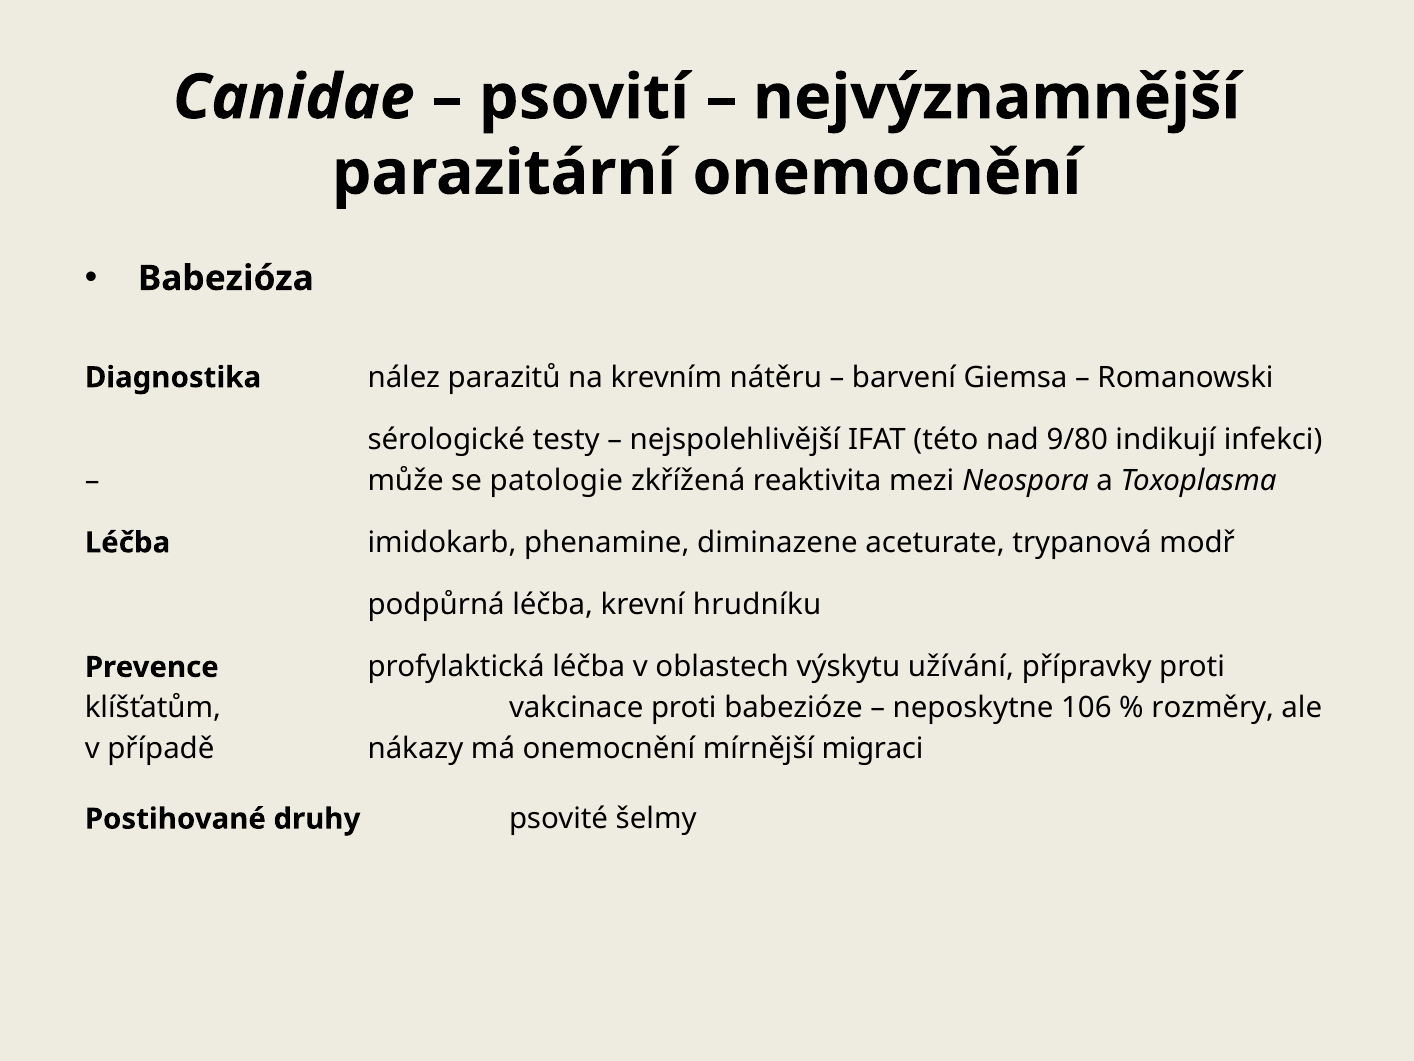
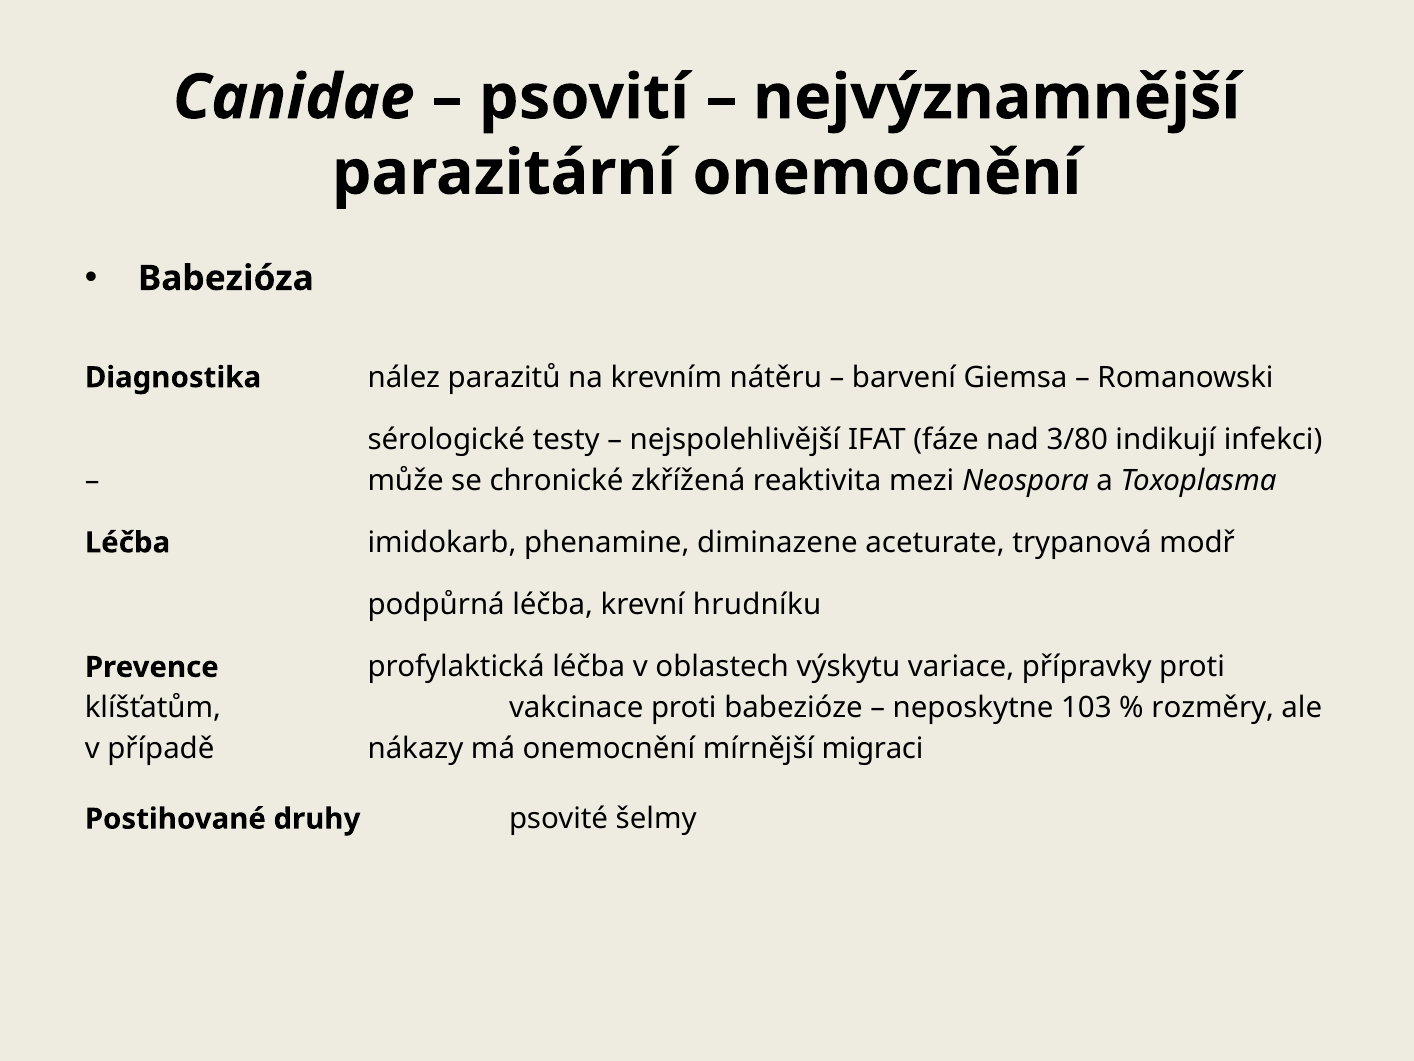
této: této -> fáze (946, 440)
9/80: 9/80 -> 3/80 (1077, 440)
patologie: patologie -> chronické (557, 480)
užívání: užívání -> variace (961, 667)
106: 106 -> 103 (1086, 708)
